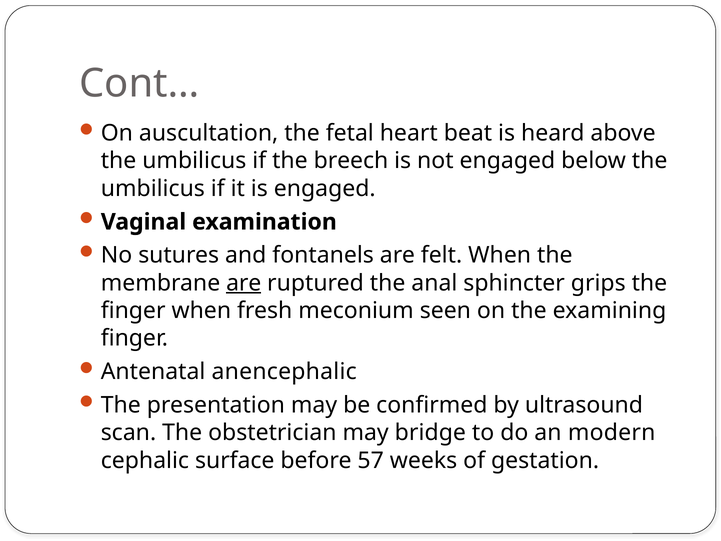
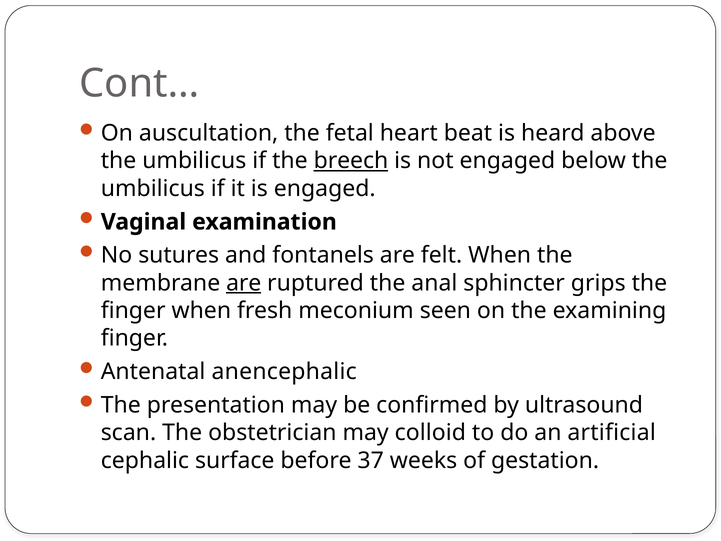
breech underline: none -> present (351, 161)
bridge: bridge -> colloid (430, 433)
modern: modern -> artificial (612, 433)
57: 57 -> 37 (371, 460)
